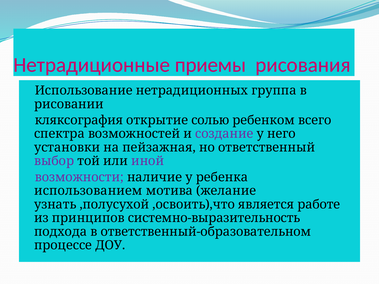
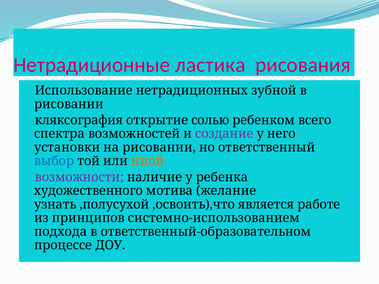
приемы: приемы -> ластика (210, 65)
группа: группа -> зубной (274, 91)
на пейзажная: пейзажная -> рисовании (159, 148)
выбор colour: purple -> blue (54, 161)
иной colour: purple -> orange (148, 161)
использованием: использованием -> художественного (88, 191)
системно-выразительность: системно-выразительность -> системно-использованием (214, 218)
